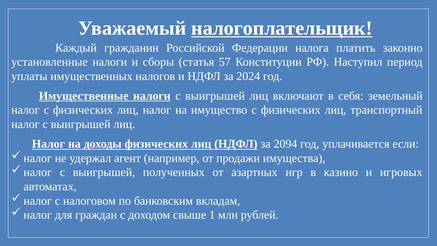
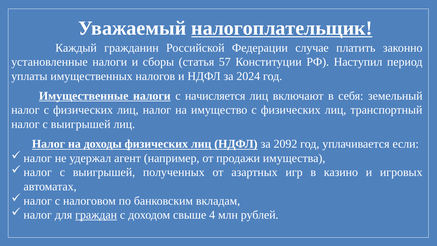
налога: налога -> случае (312, 48)
налоги с выигрышей: выигрышей -> начисляется (215, 96)
2094: 2094 -> 2092 (285, 144)
граждан underline: none -> present (96, 215)
1: 1 -> 4 (212, 215)
